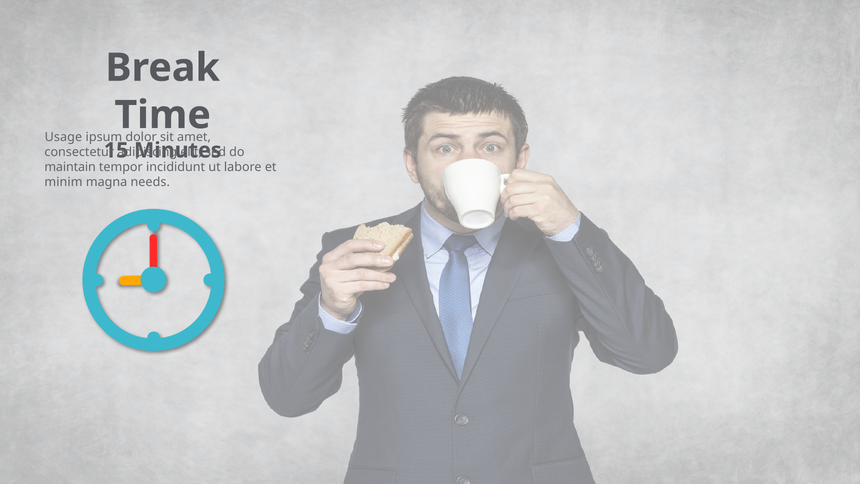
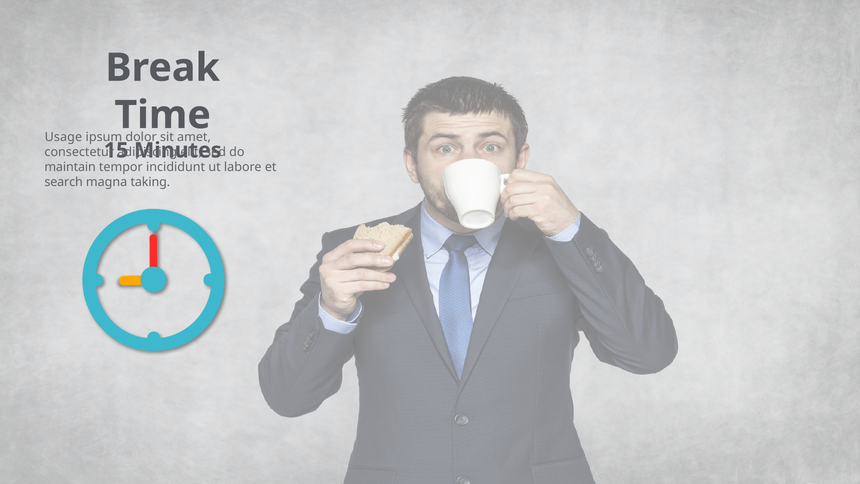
minim: minim -> search (64, 182)
needs: needs -> taking (150, 182)
